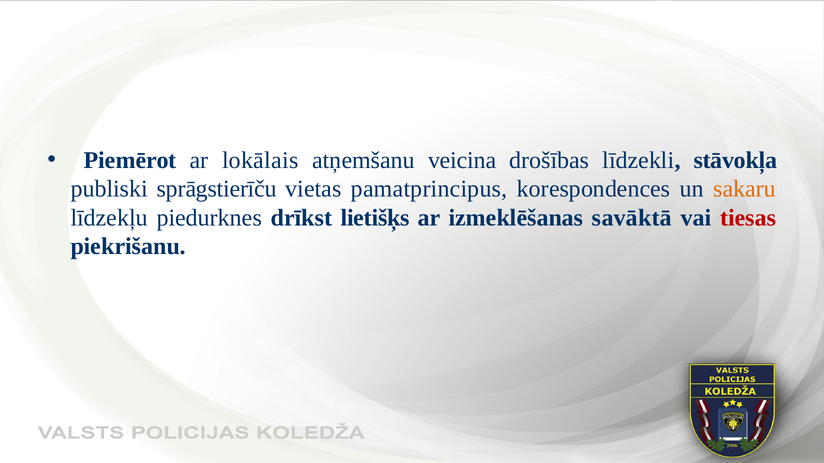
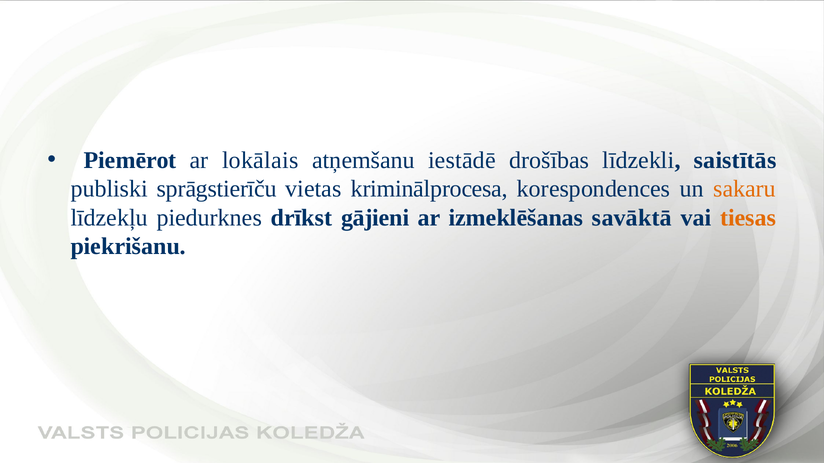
veicina: veicina -> iestādē (462, 160)
stāvokļa: stāvokļa -> saistītās (735, 160)
pamatprincipus: pamatprincipus -> kriminālprocesa (429, 189)
lietišķs: lietišķs -> gājieni (375, 218)
tiesas colour: red -> orange (748, 218)
